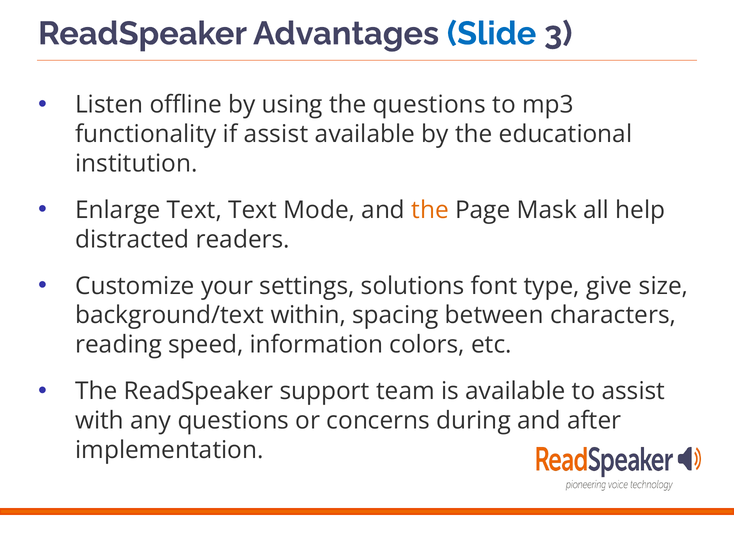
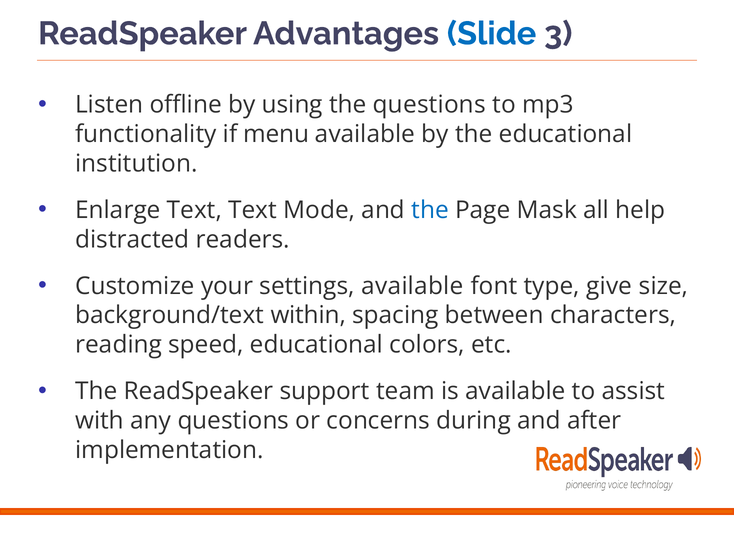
if assist: assist -> menu (276, 134)
the colour: orange -> blue (430, 210)
settings solutions: solutions -> available (412, 286)
speed information: information -> educational (317, 344)
